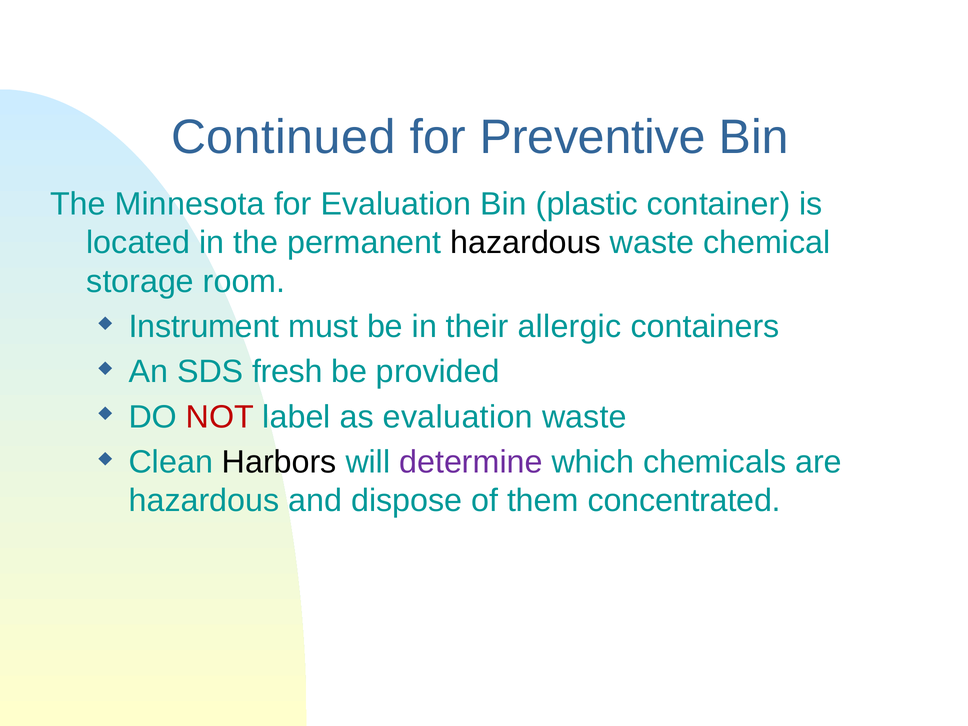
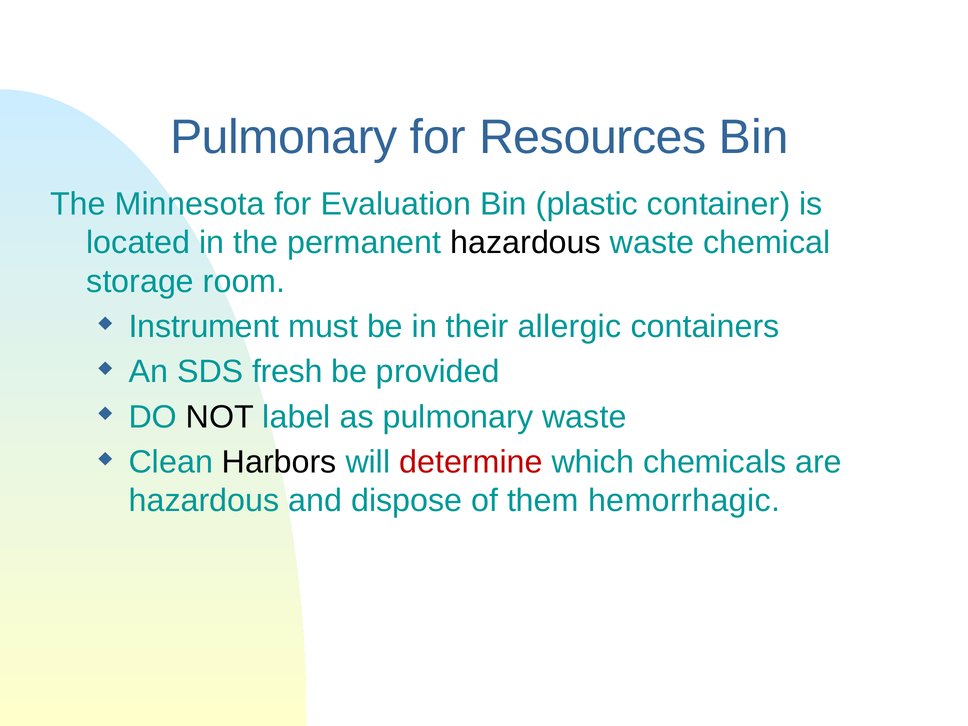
Continued: Continued -> Pulmonary (284, 137)
Preventive: Preventive -> Resources (593, 137)
NOT colour: red -> black (220, 417)
as evaluation: evaluation -> pulmonary (458, 417)
determine colour: purple -> red (471, 462)
concentrated: concentrated -> hemorrhagic (684, 501)
